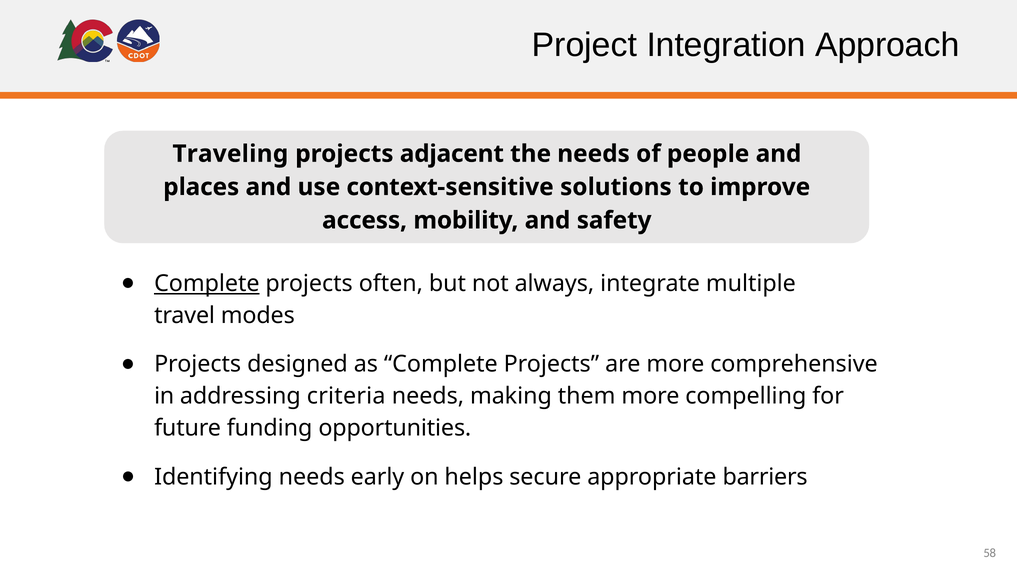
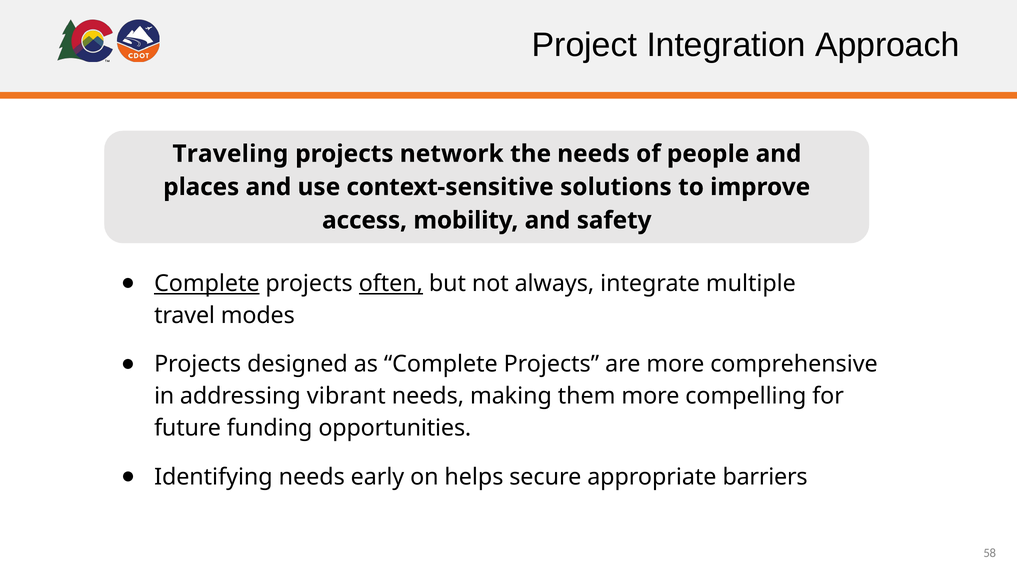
adjacent: adjacent -> network (452, 154)
often underline: none -> present (391, 284)
criteria: criteria -> vibrant (346, 396)
